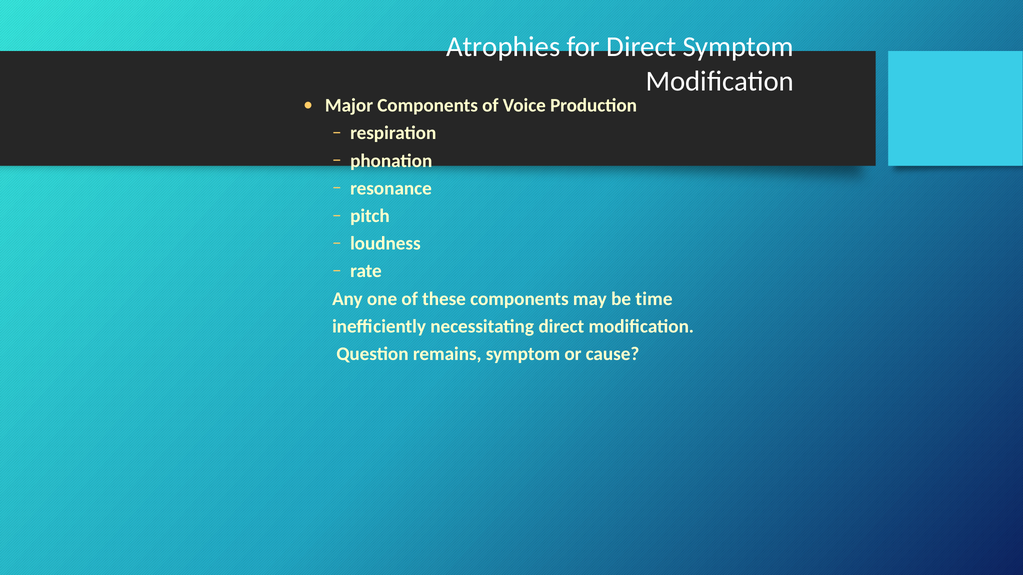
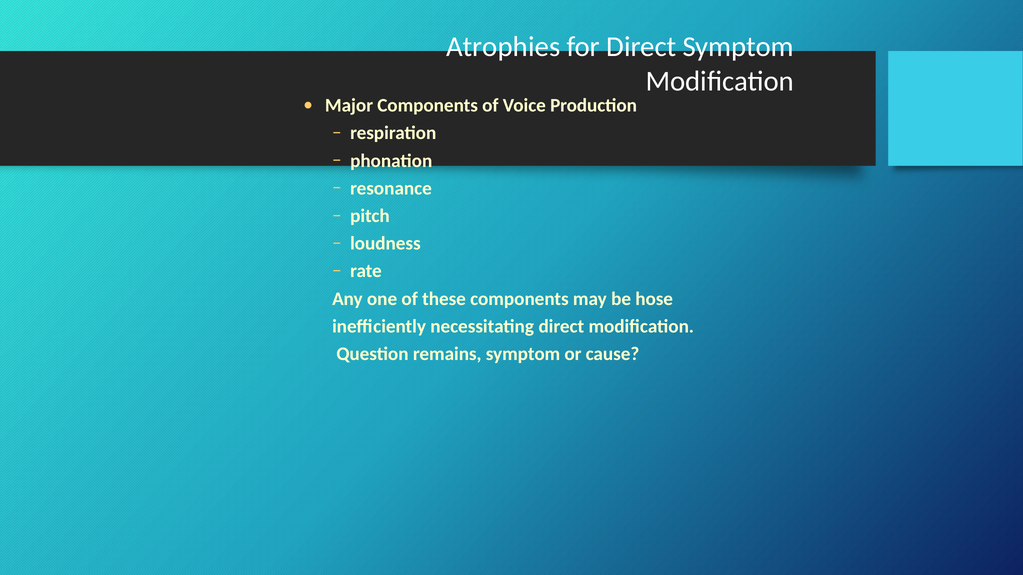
time: time -> hose (654, 299)
